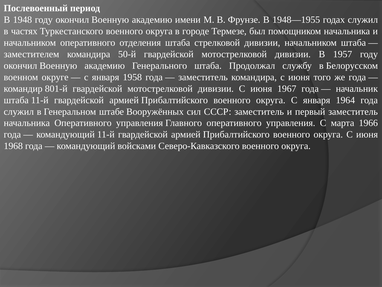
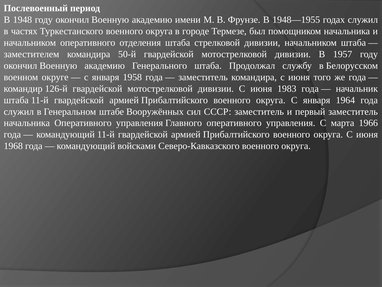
801-й: 801-й -> 126-й (56, 88)
1967: 1967 -> 1983 (287, 88)
